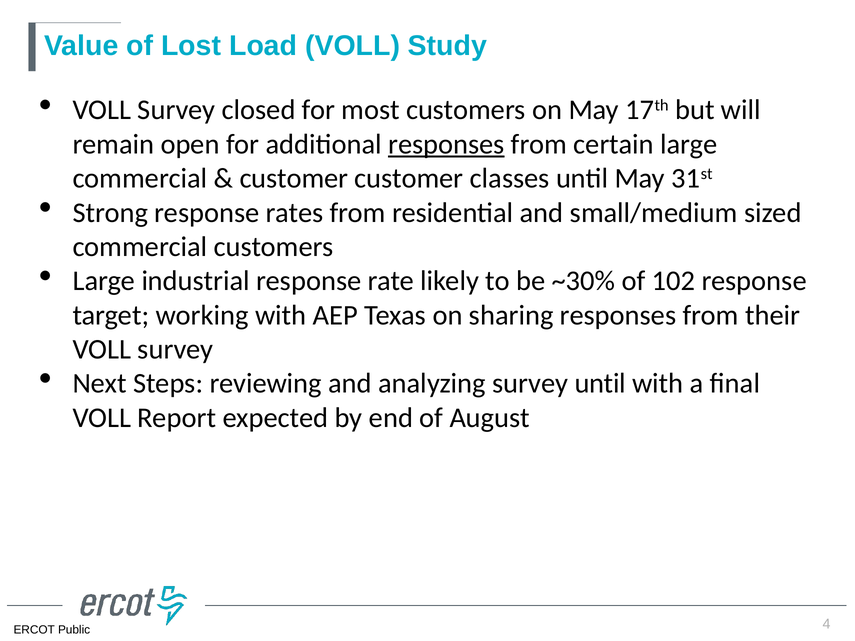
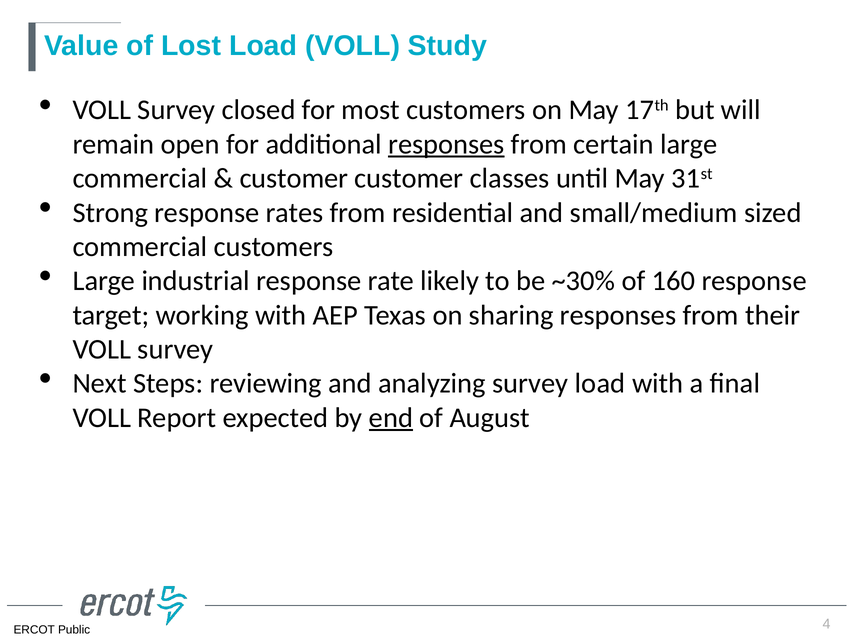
102: 102 -> 160 (673, 281)
survey until: until -> load (600, 384)
end underline: none -> present (391, 418)
